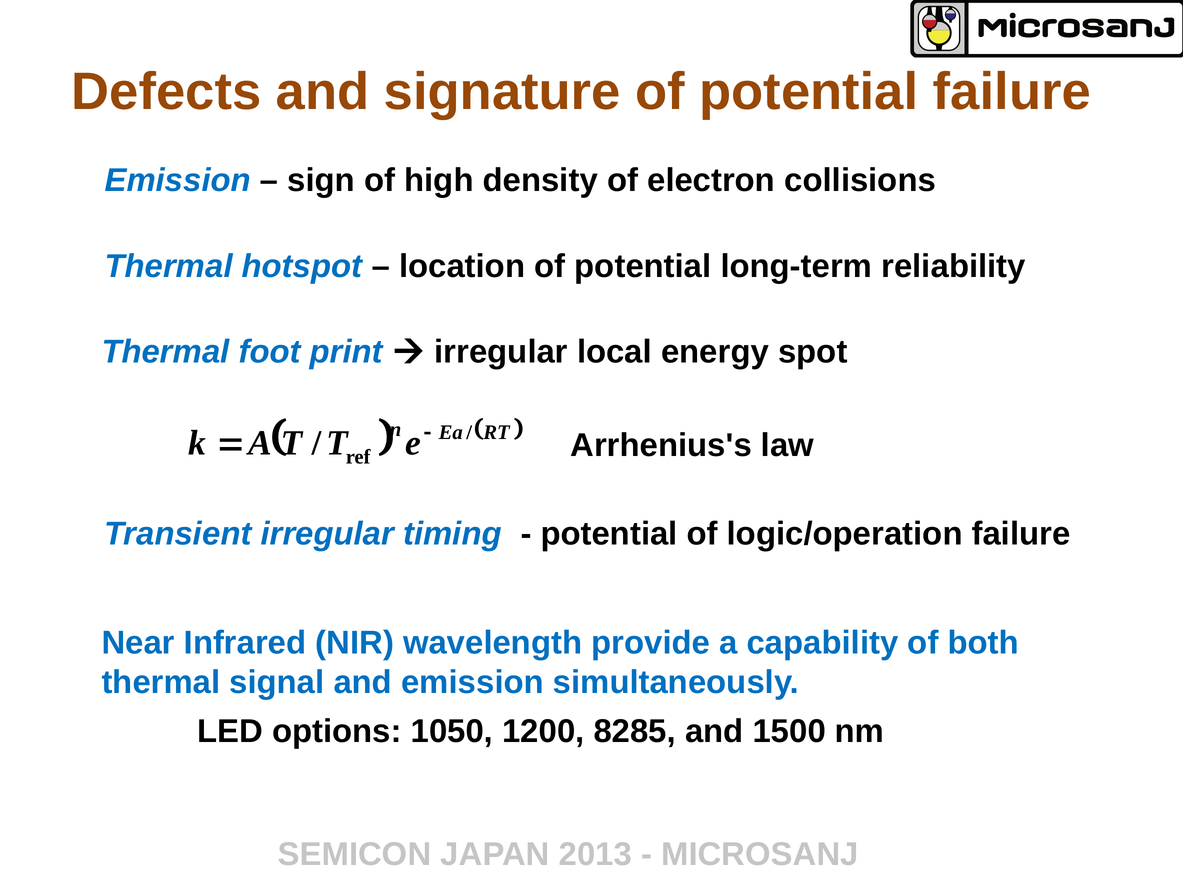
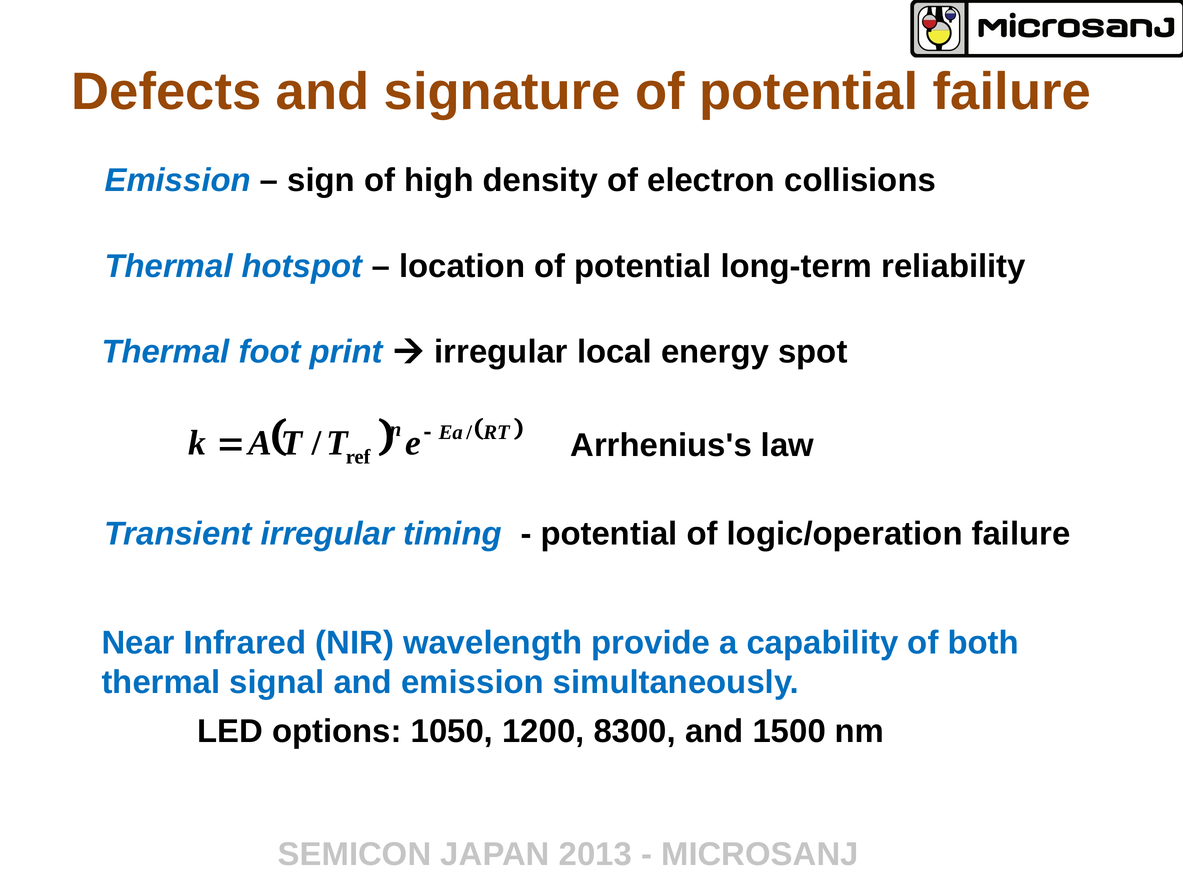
8285: 8285 -> 8300 (635, 731)
